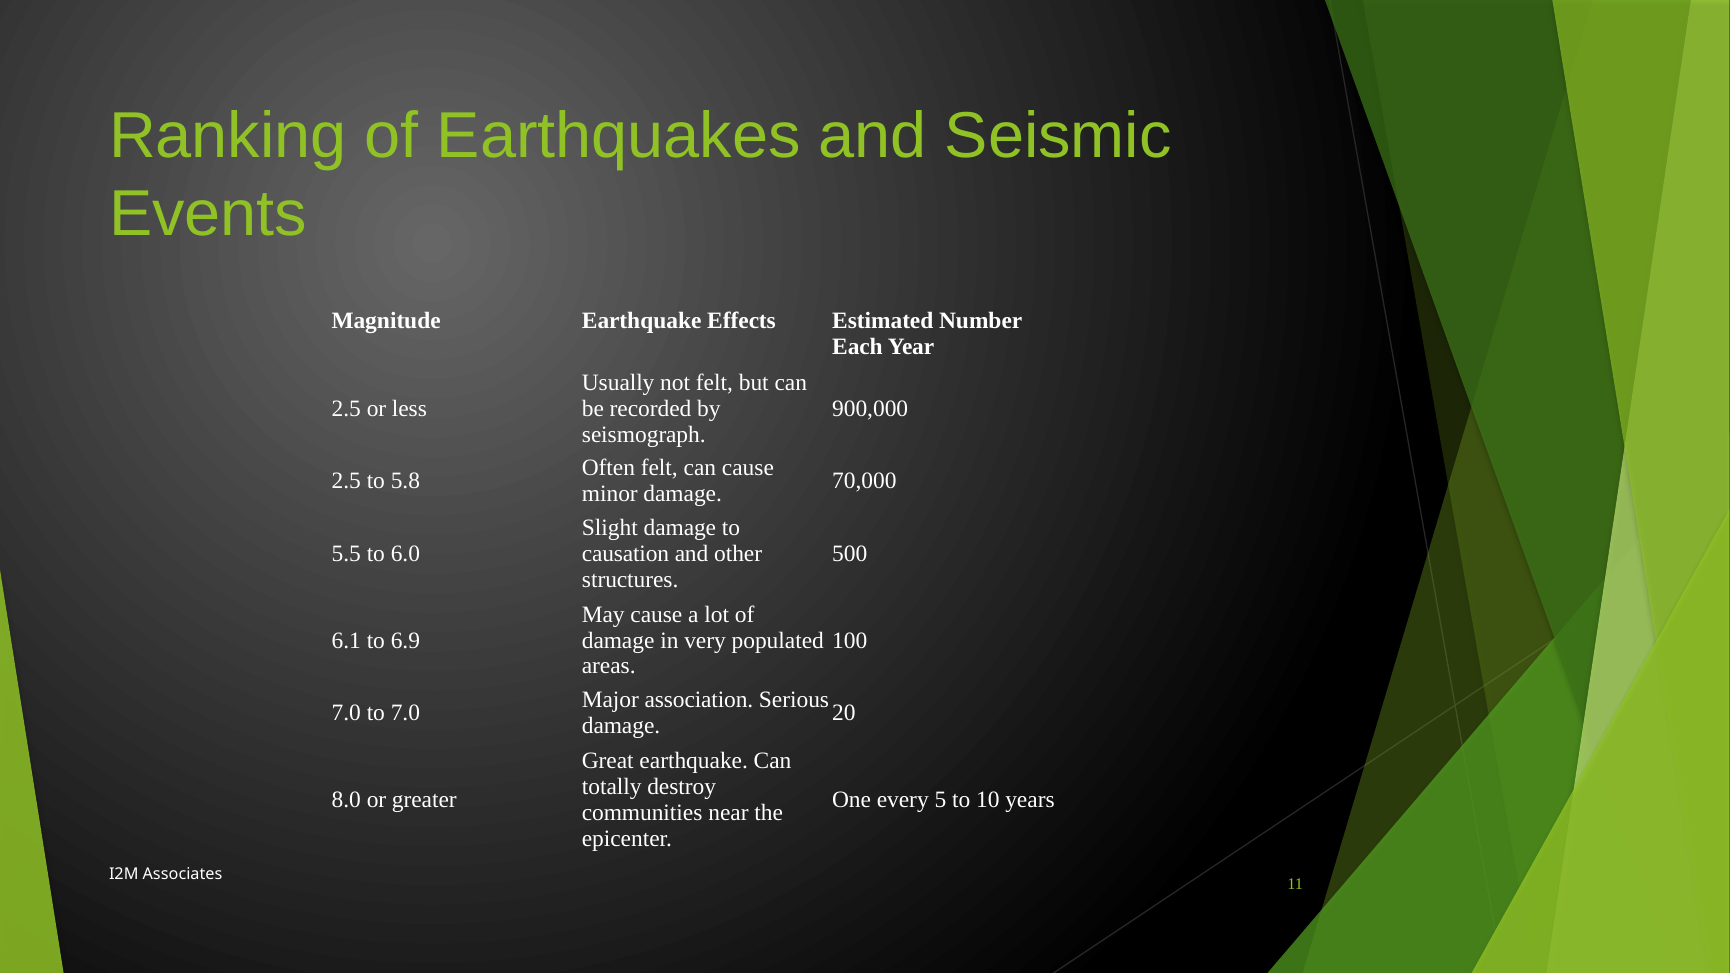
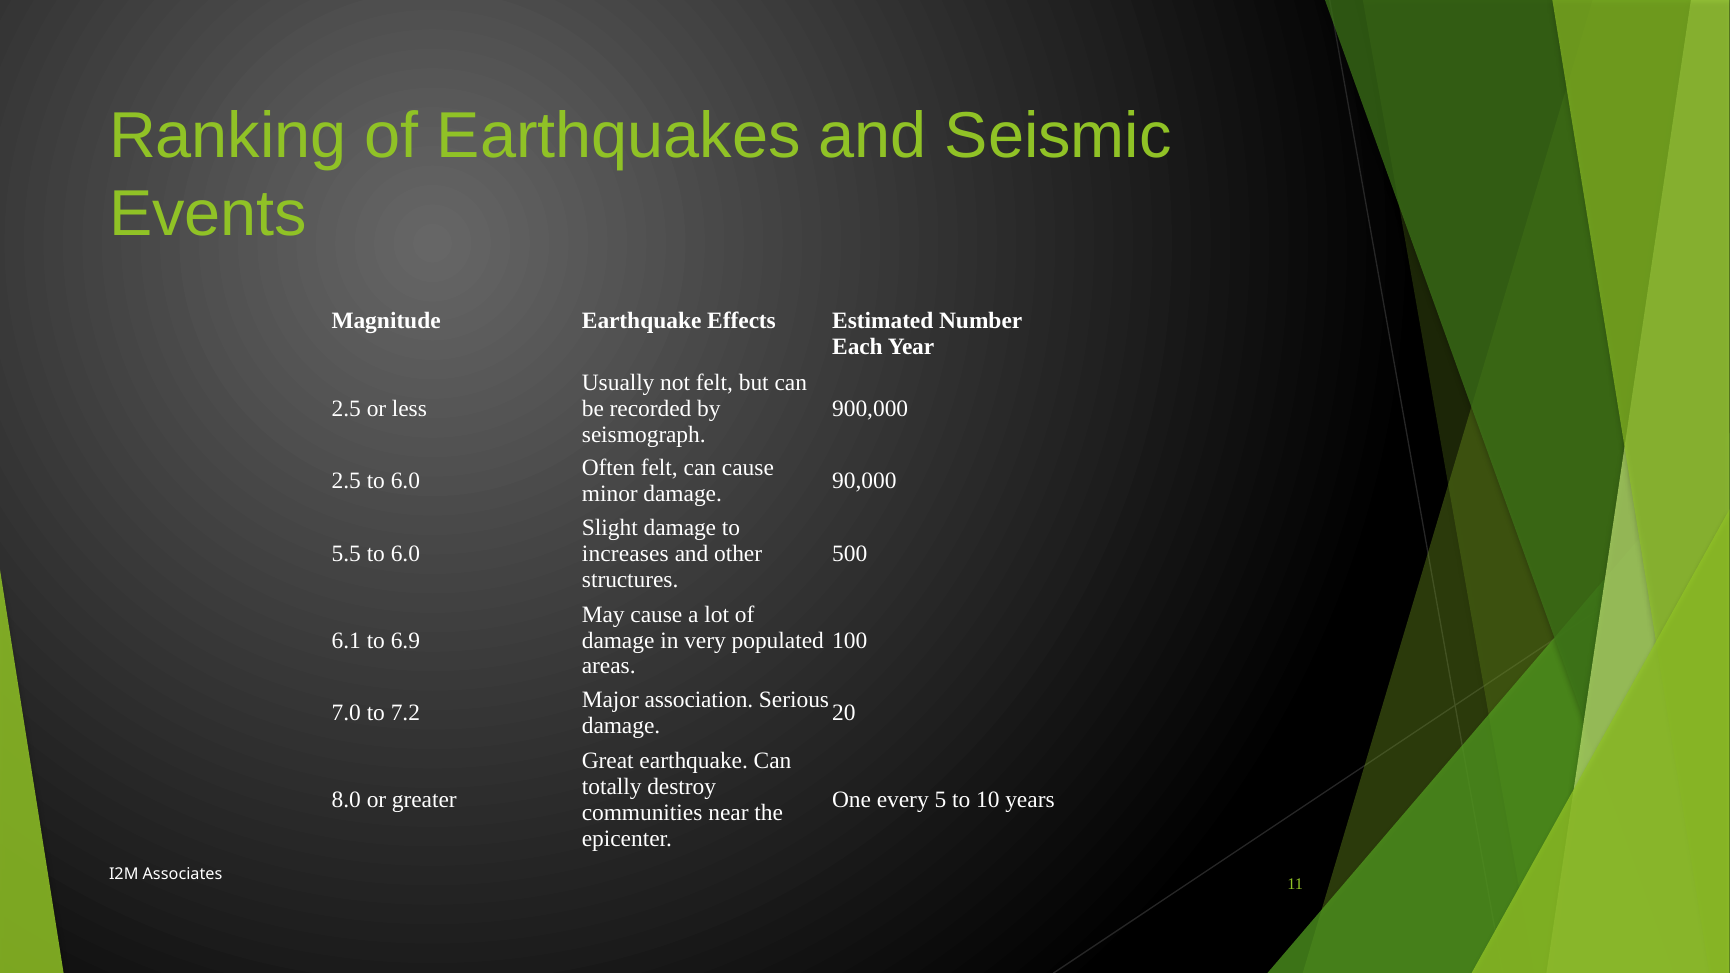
2.5 to 5.8: 5.8 -> 6.0 (405, 481)
70,000: 70,000 -> 90,000 (864, 481)
causation: causation -> increases (625, 554)
to 7.0: 7.0 -> 7.2 (405, 713)
